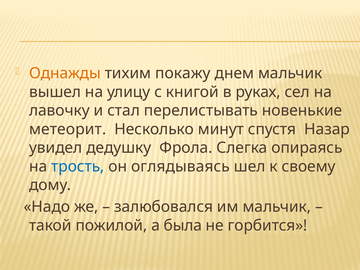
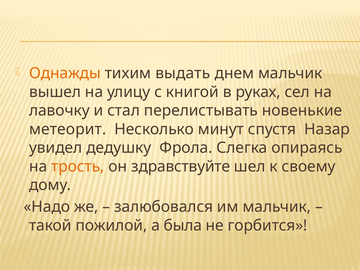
покажу: покажу -> выдать (183, 73)
трость colour: blue -> orange (78, 166)
оглядываясь: оглядываясь -> здравствуйте (181, 166)
